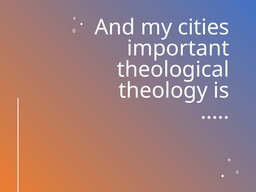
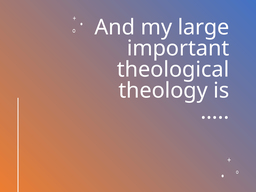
cities: cities -> large (204, 27)
